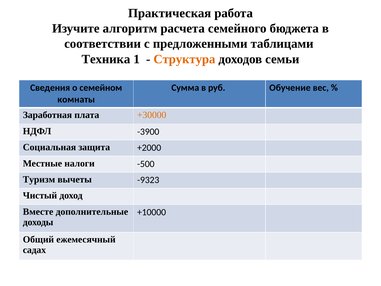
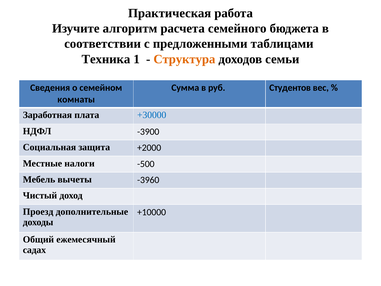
Обучение: Обучение -> Студентов (290, 88)
+30000 colour: orange -> blue (152, 115)
Туризм: Туризм -> Мебель (39, 179)
-9323: -9323 -> -3960 (148, 180)
Вместе: Вместе -> Проезд (38, 212)
